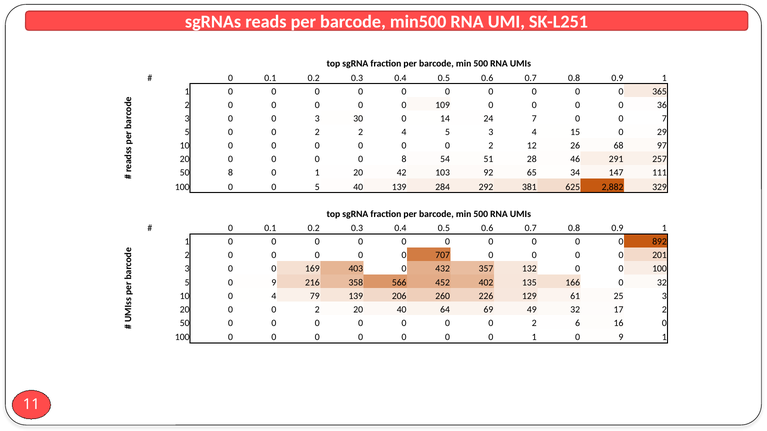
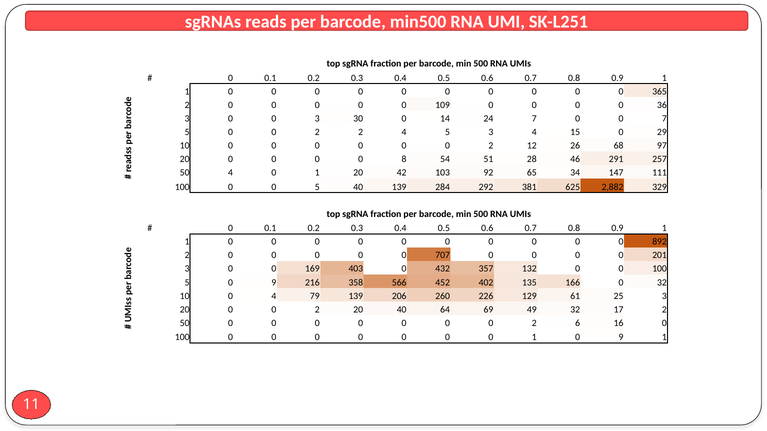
50 8: 8 -> 4 (230, 173)
